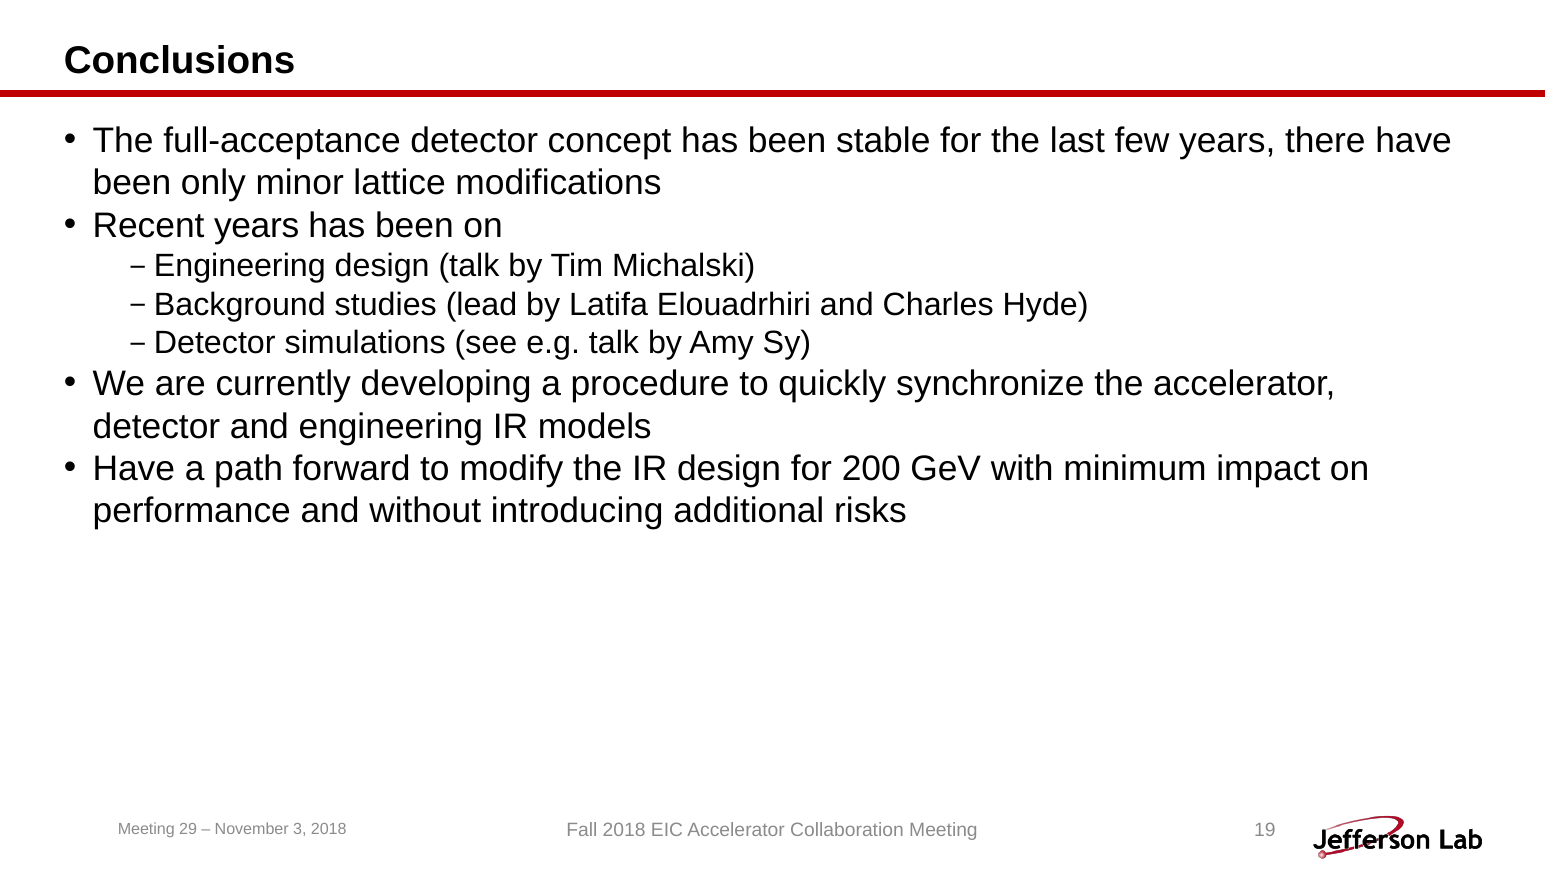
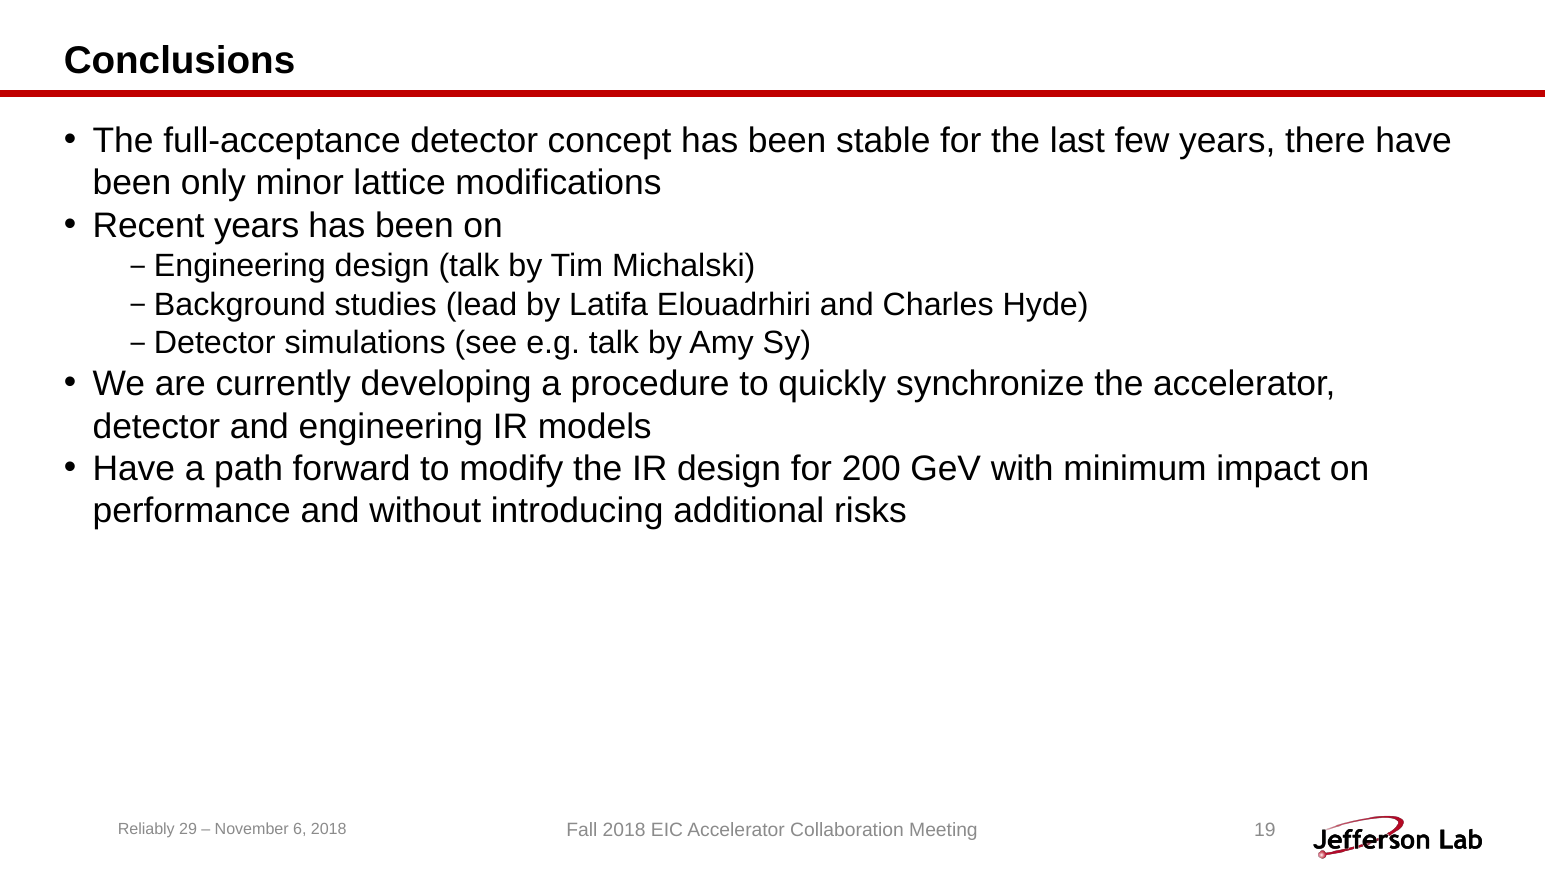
Meeting: Meeting -> Reliably (146, 830)
3: 3 -> 6 (300, 830)
